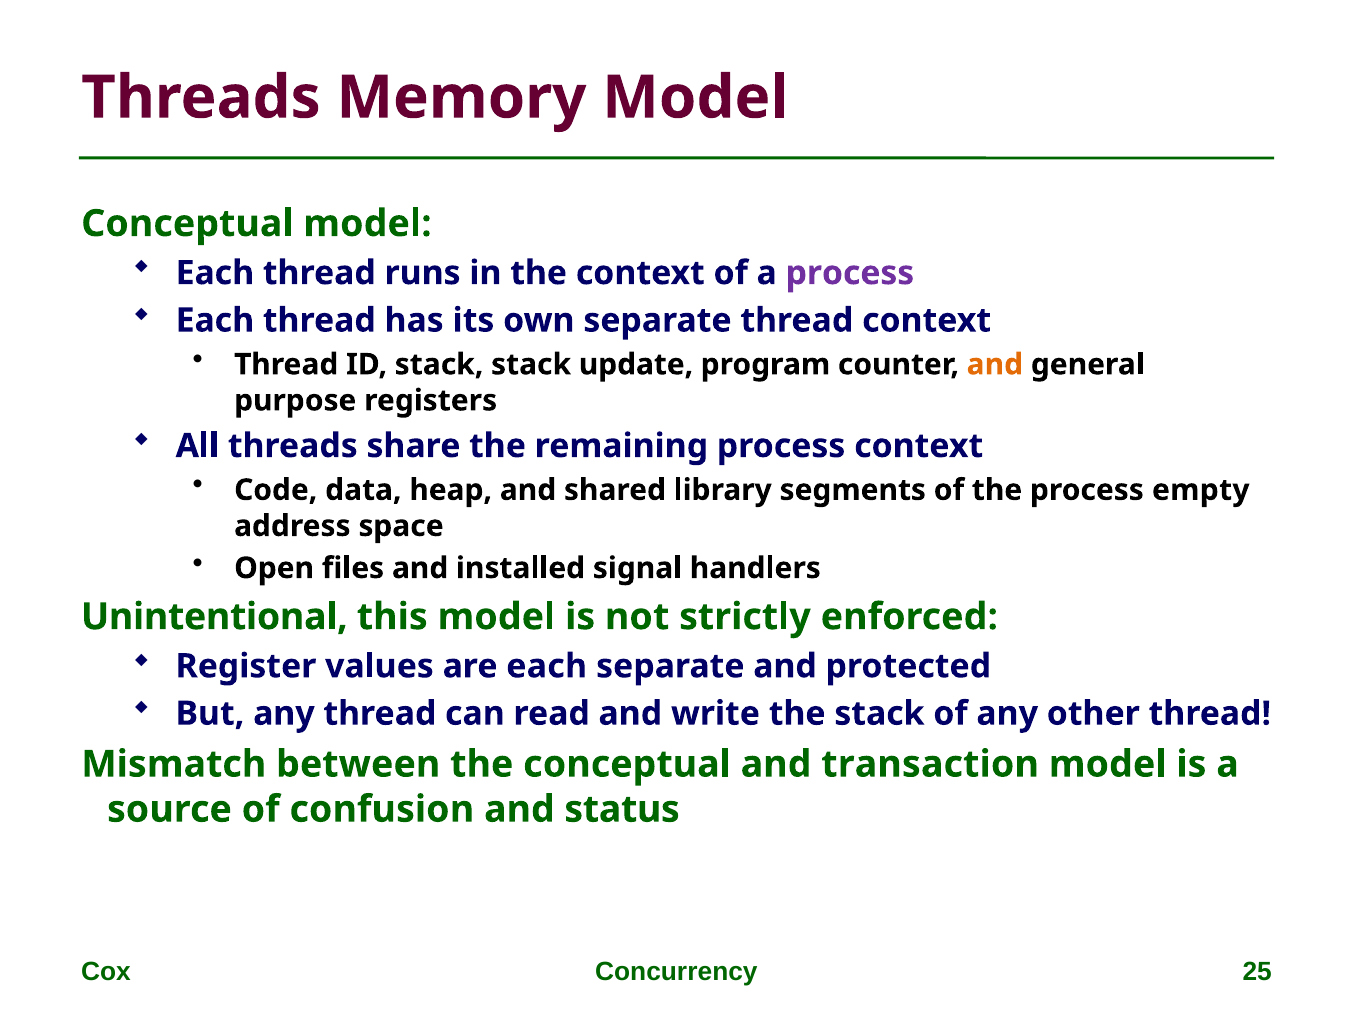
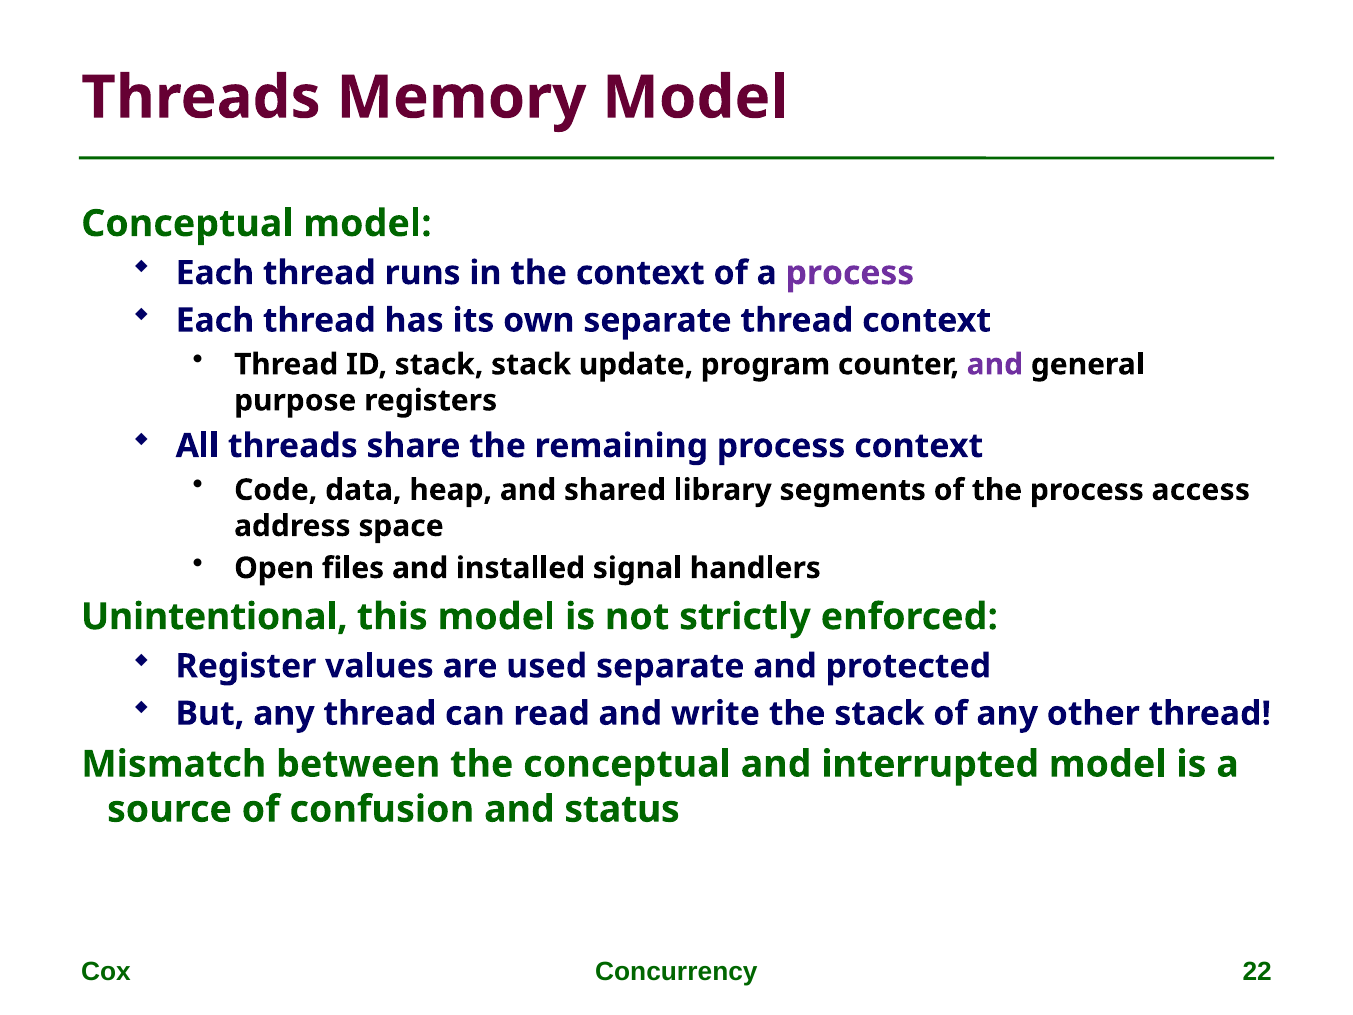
and colour: orange -> purple (995, 364)
empty: empty -> access (1201, 490)
are each: each -> used (547, 666)
transaction: transaction -> interrupted (930, 764)
25: 25 -> 22 (1257, 971)
